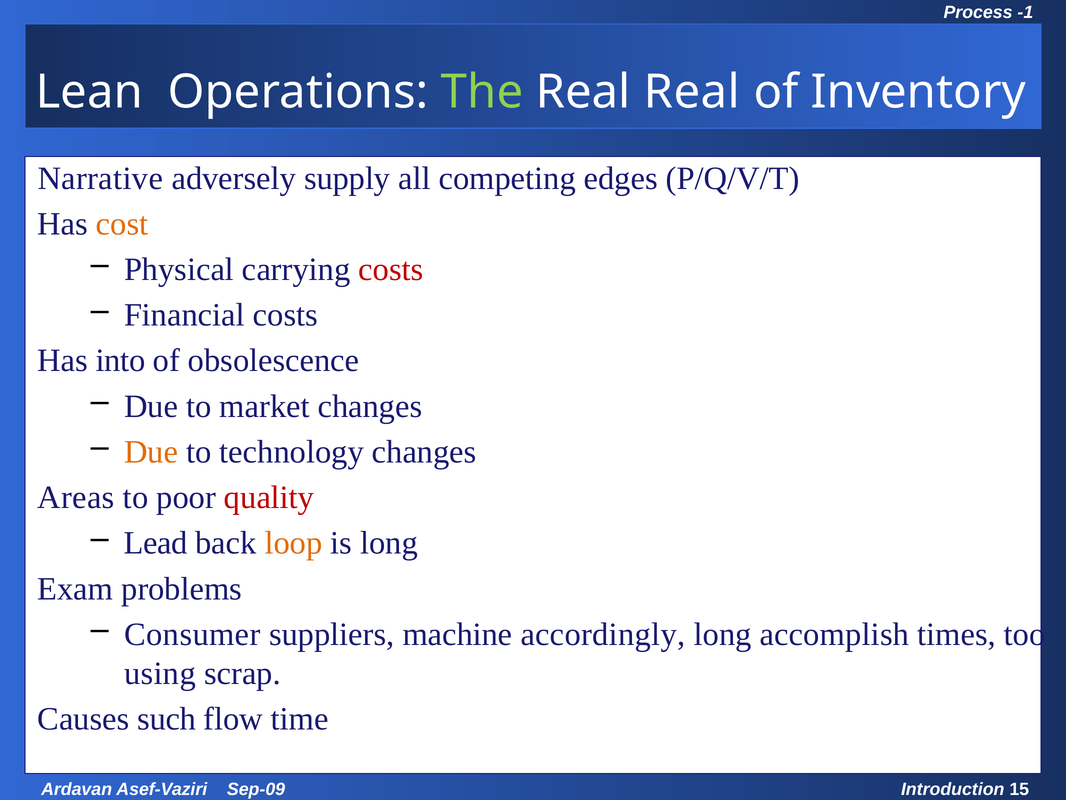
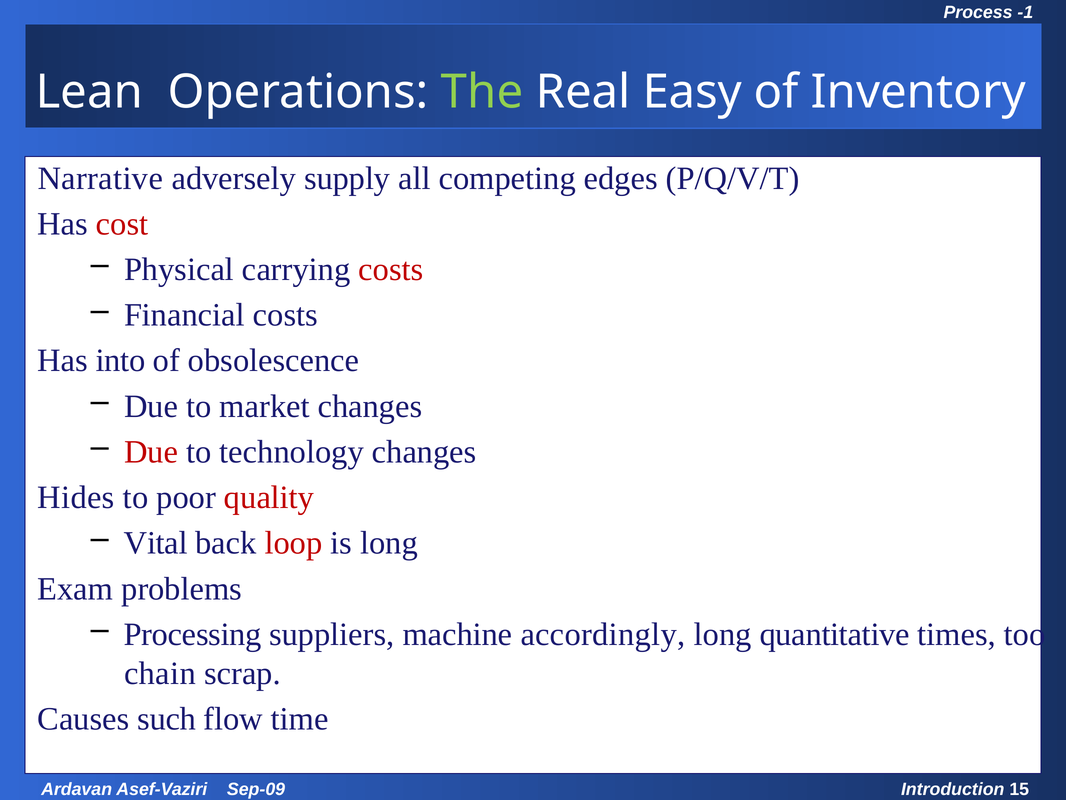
Real Real: Real -> Easy (692, 92)
cost colour: orange -> red (122, 224)
Due colour: orange -> red (151, 452)
Areas: Areas -> Hides (76, 497)
Lead: Lead -> Vital (156, 543)
loop colour: orange -> red (293, 543)
Consumer: Consumer -> Processing (193, 634)
accomplish: accomplish -> quantitative (835, 634)
using: using -> chain (160, 673)
